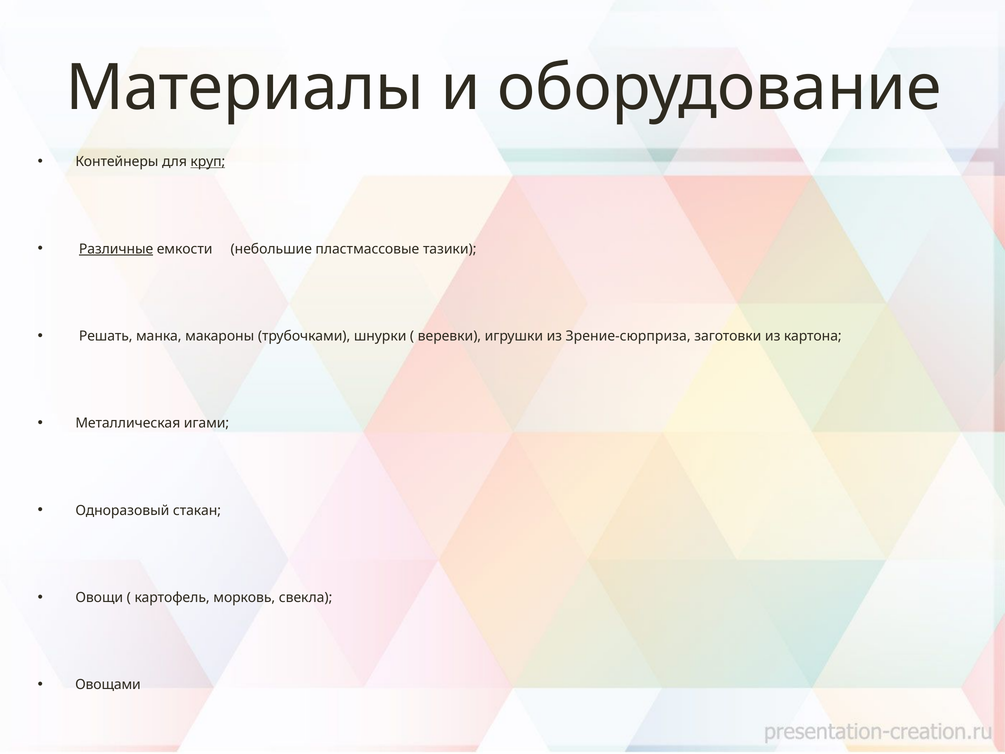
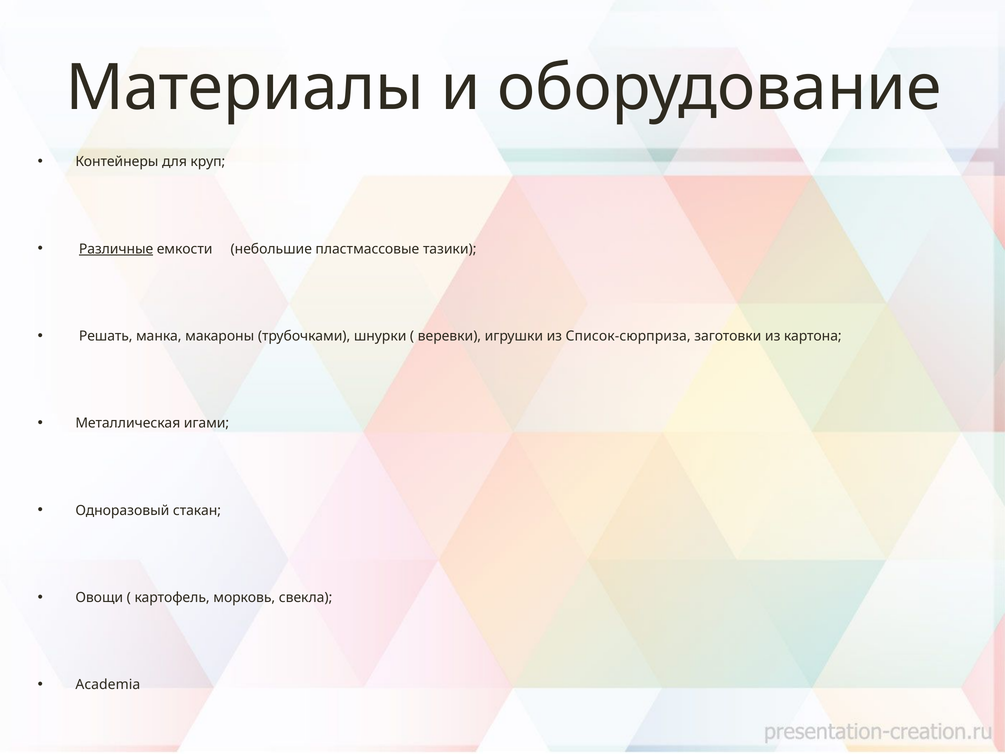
круп underline: present -> none (208, 162)
Зрение-сюрприза: Зрение-сюрприза -> Список-сюрприза (628, 336)
Овощами: Овощами -> Academia (108, 684)
